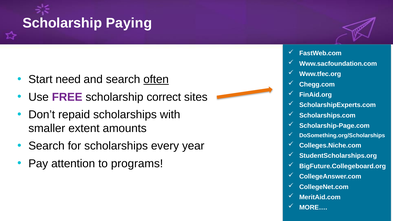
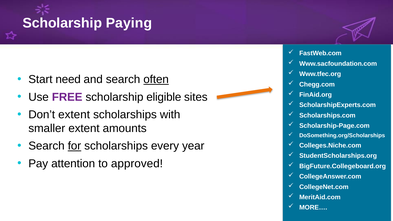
correct: correct -> eligible (164, 97)
Don’t repaid: repaid -> extent (74, 115)
for underline: none -> present (74, 146)
programs: programs -> approved (137, 164)
